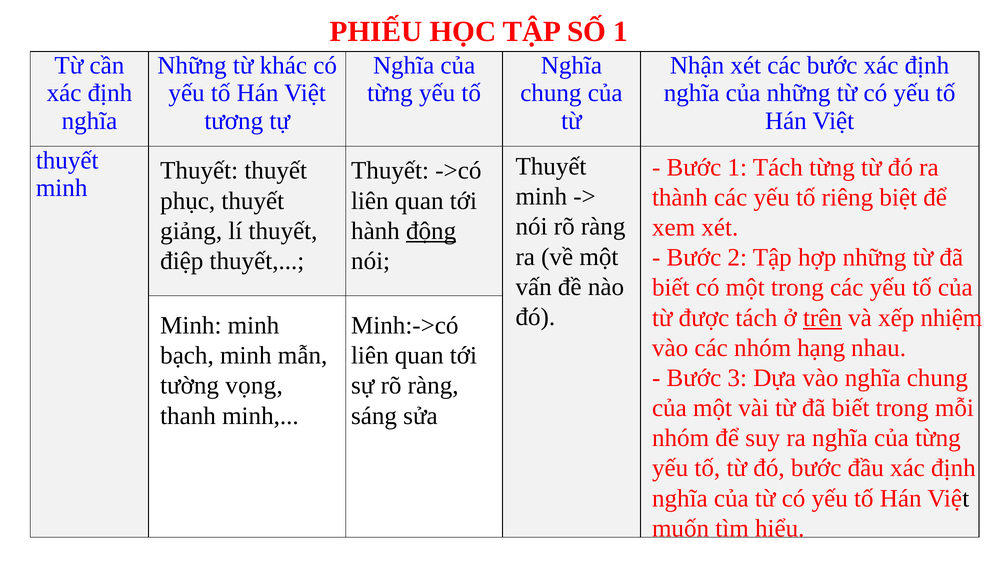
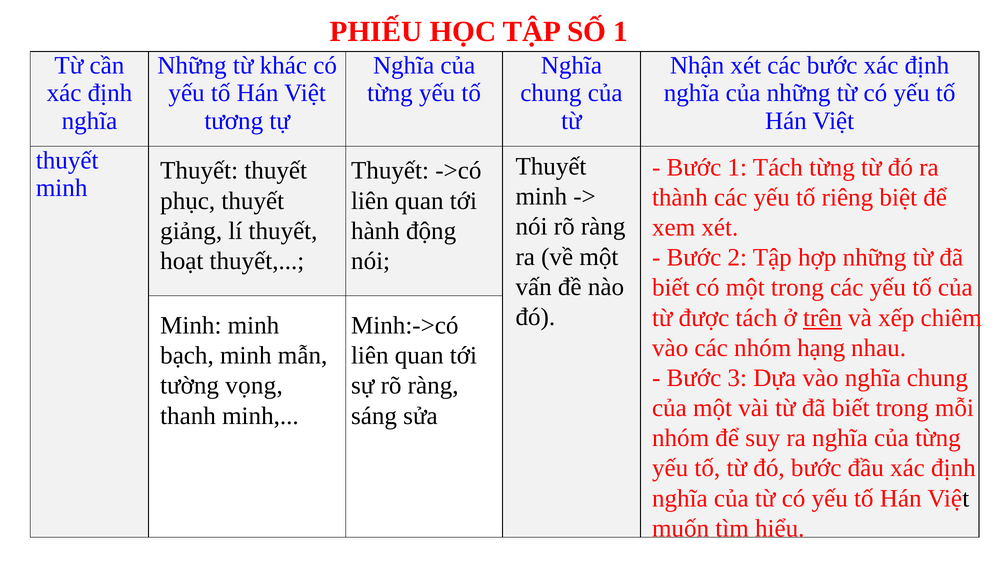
động underline: present -> none (431, 231)
điệp: điệp -> hoạt (182, 261)
nhiệm: nhiệm -> chiêm (951, 318)
